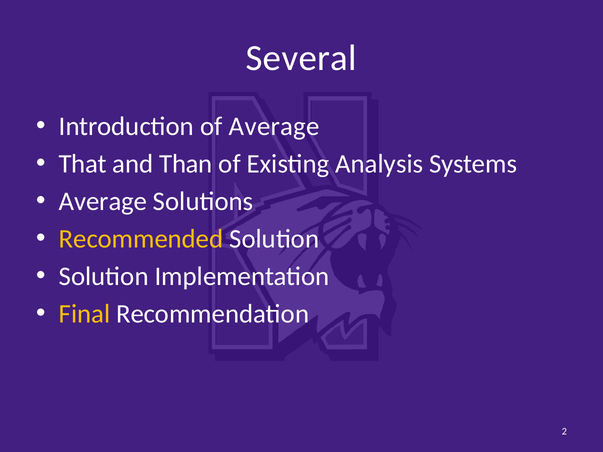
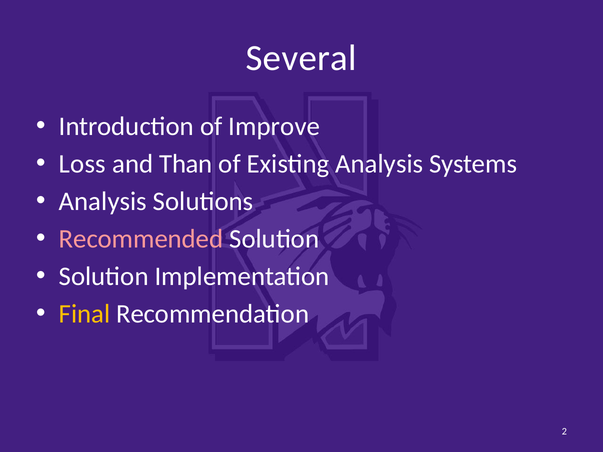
of Average: Average -> Improve (274, 126)
That: That -> Loss (82, 164)
Average: Average -> Analysis (103, 202)
Recommended colour: yellow -> pink (141, 239)
